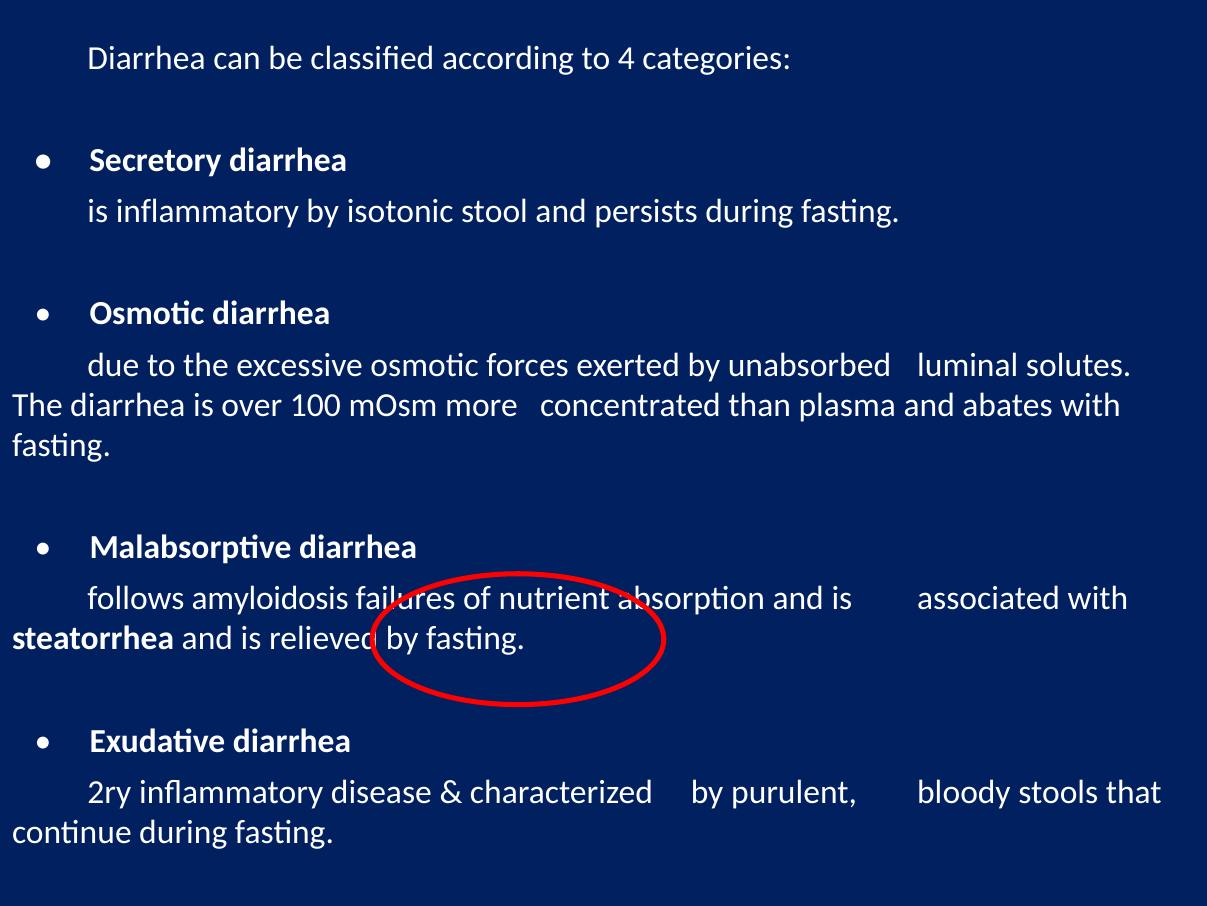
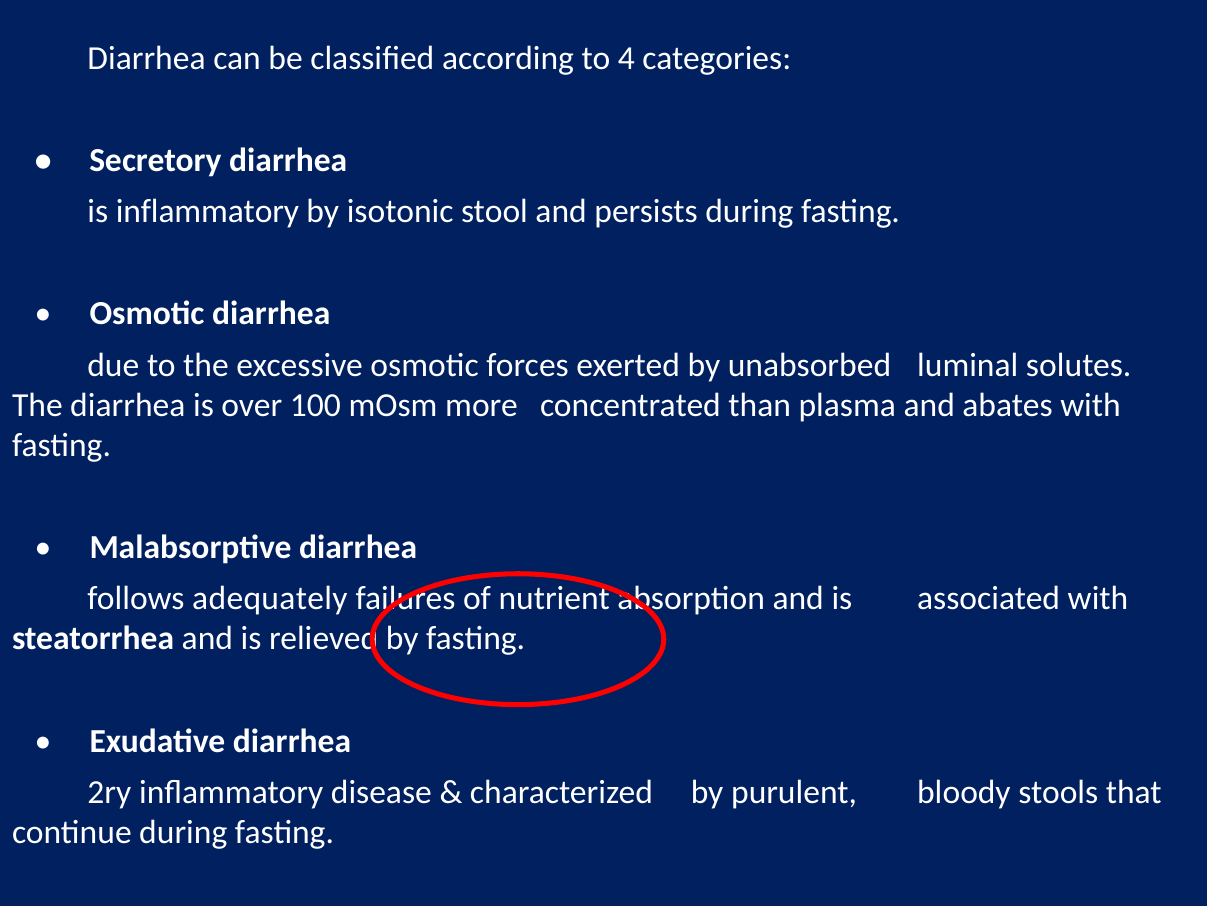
amyloidosis: amyloidosis -> adequately (270, 598)
